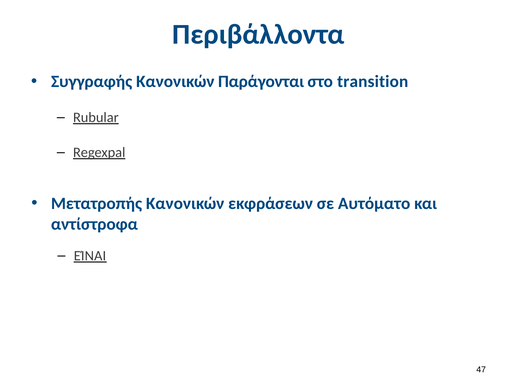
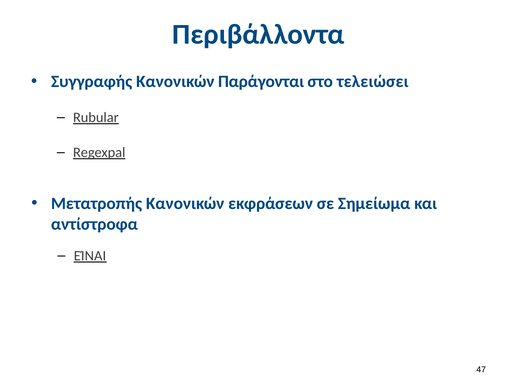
transition: transition -> τελειώσει (373, 82)
Αυτόματο: Αυτόματο -> Σημείωμα (374, 204)
